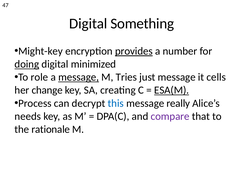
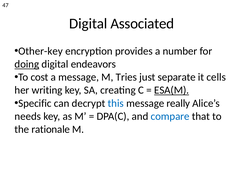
Something: Something -> Associated (142, 23)
Might-key: Might-key -> Other-key (41, 51)
provides underline: present -> none (134, 51)
minimized: minimized -> endeavors (93, 64)
role: role -> cost (39, 77)
message underline: present -> none (79, 77)
just message: message -> separate (177, 77)
change: change -> writing (47, 90)
Process: Process -> Specific (35, 103)
compare colour: purple -> blue (170, 116)
